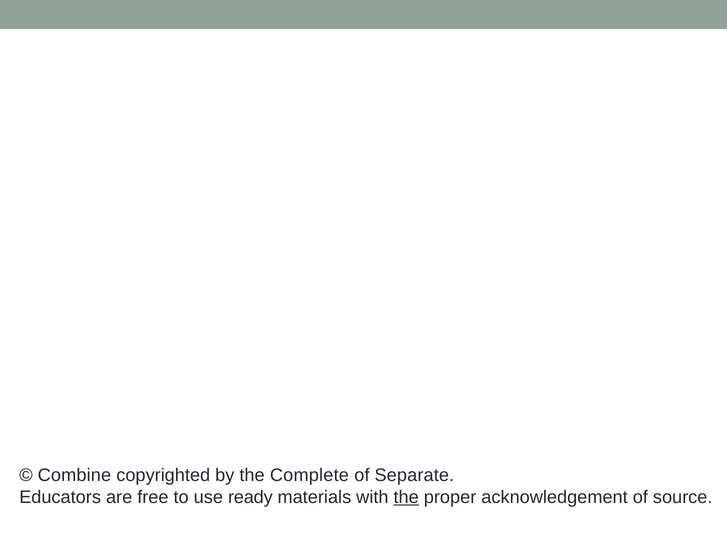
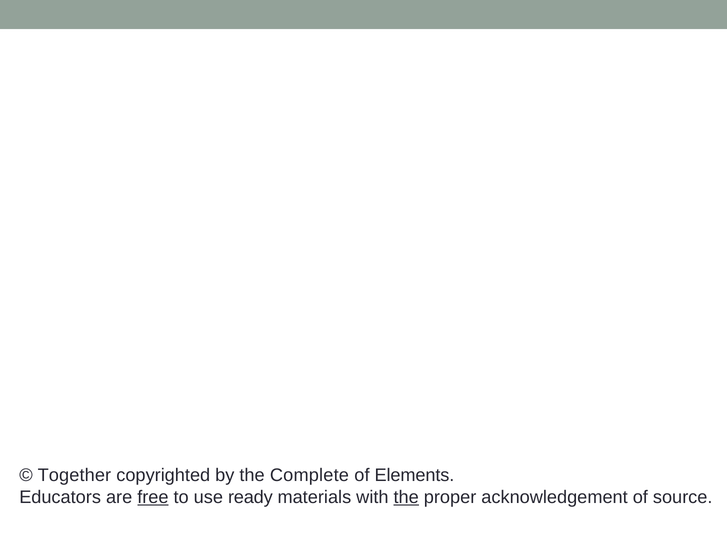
Combine: Combine -> Together (74, 475)
Separate: Separate -> Elements (414, 475)
free underline: none -> present (153, 497)
